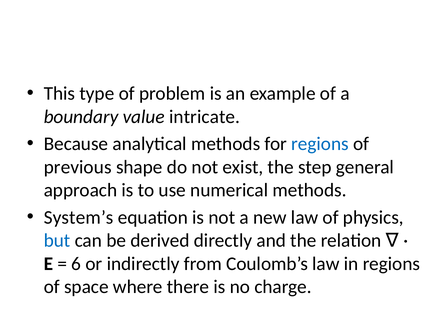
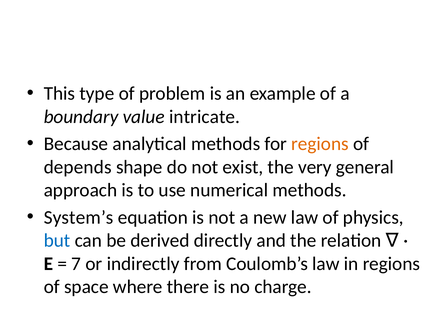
regions colour: blue -> orange (320, 144)
previous: previous -> depends (78, 167)
step: step -> very (315, 167)
6: 6 -> 7 (76, 264)
